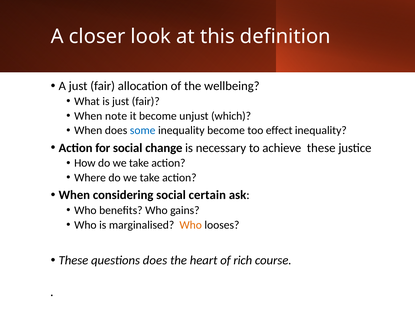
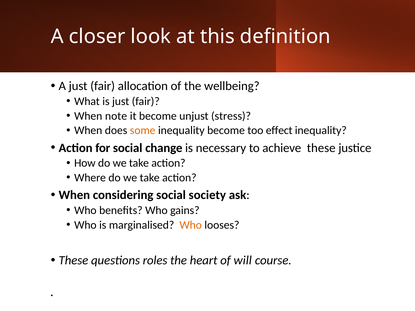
which: which -> stress (231, 116)
some colour: blue -> orange (143, 131)
certain: certain -> society (207, 195)
questions does: does -> roles (155, 260)
rich: rich -> will (243, 260)
